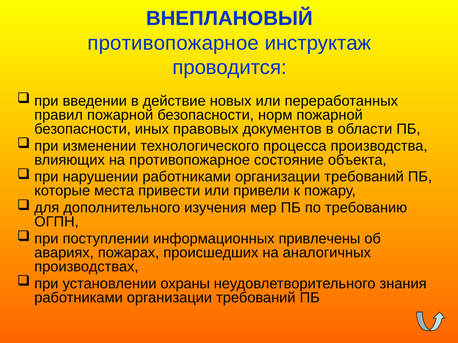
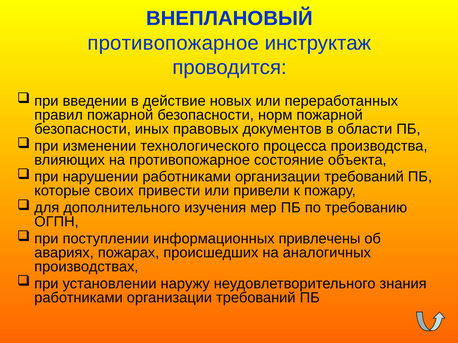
места: места -> своих (114, 191)
охраны: охраны -> наружу (185, 284)
